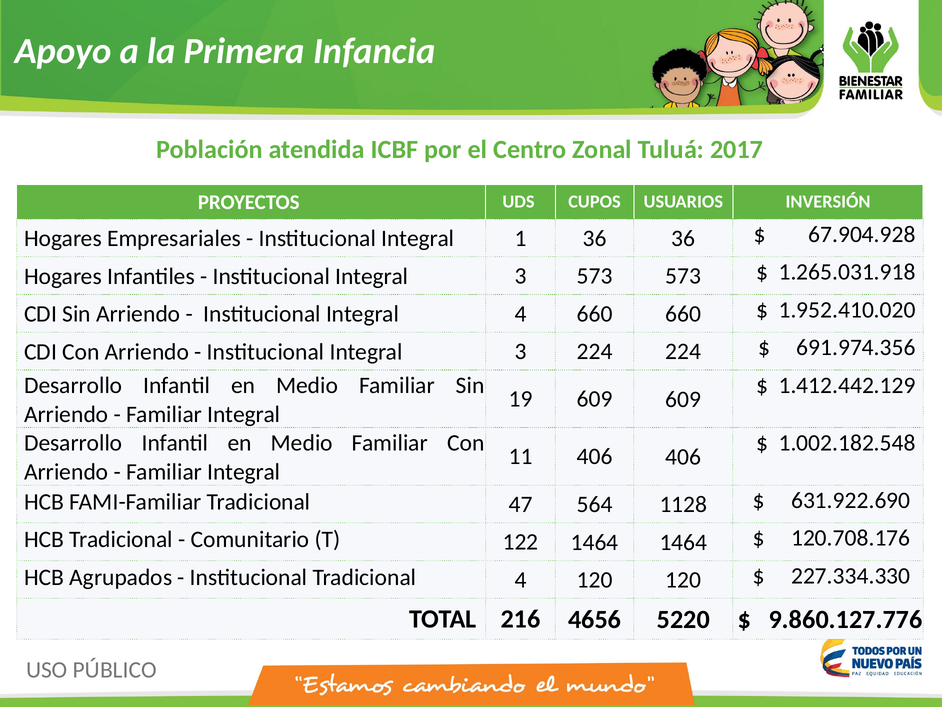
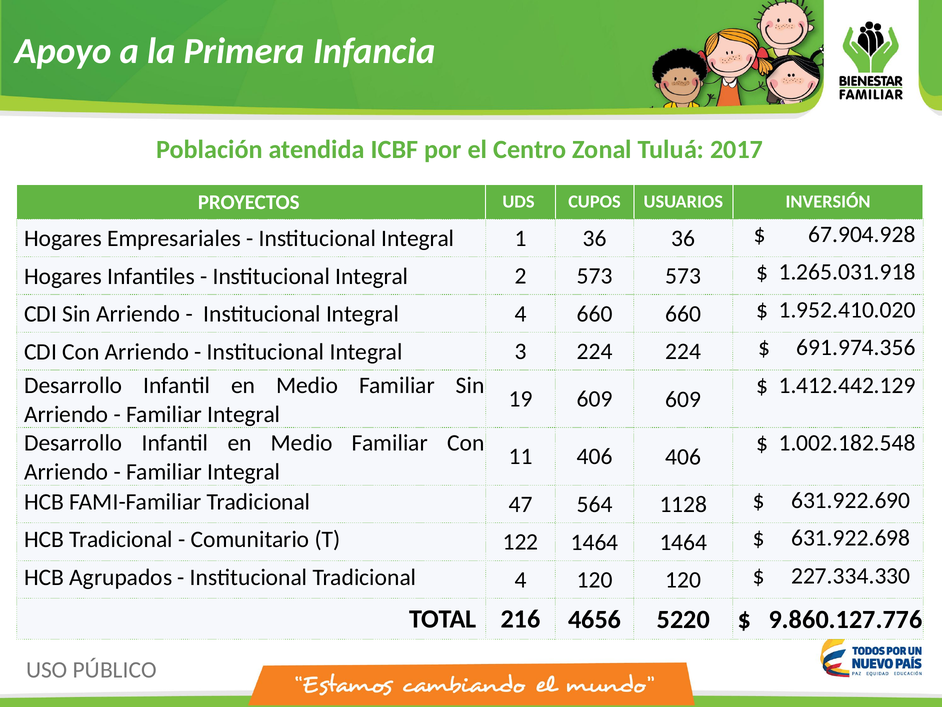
3: 3 -> 2 (520, 276)
120.708.176: 120.708.176 -> 631.922.698 (851, 538)
